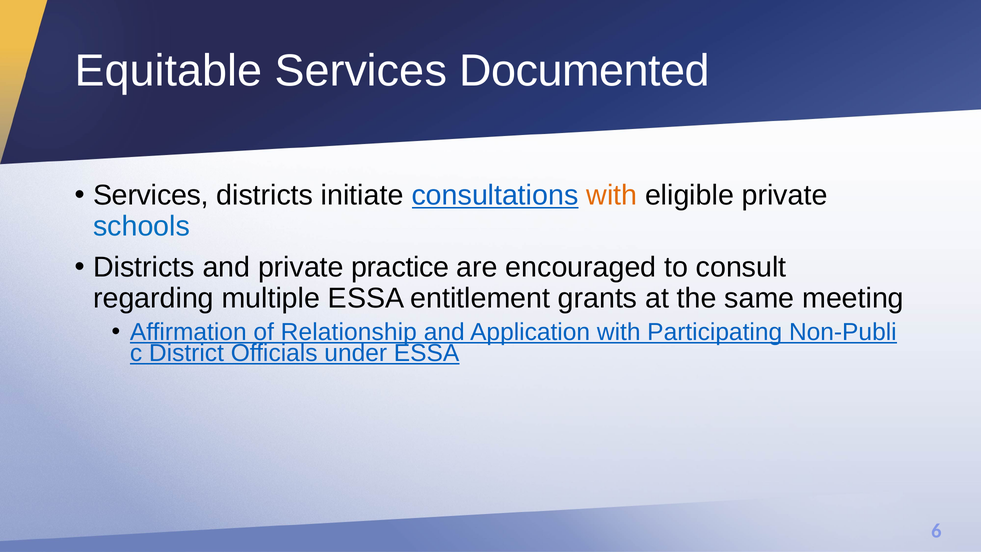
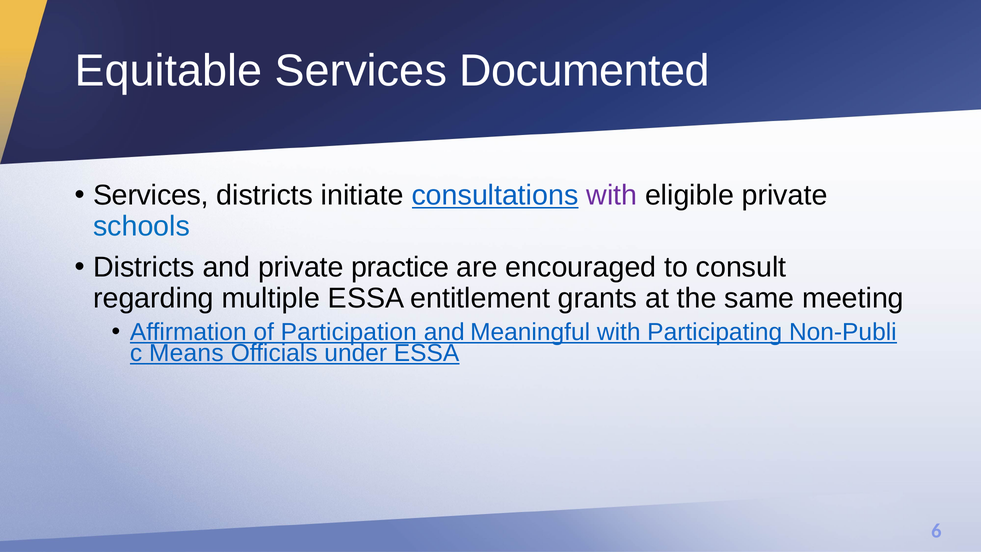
with colour: orange -> purple (612, 195)
Relationship: Relationship -> Participation (349, 332)
Application: Application -> Meaningful (530, 332)
District: District -> Means (186, 353)
